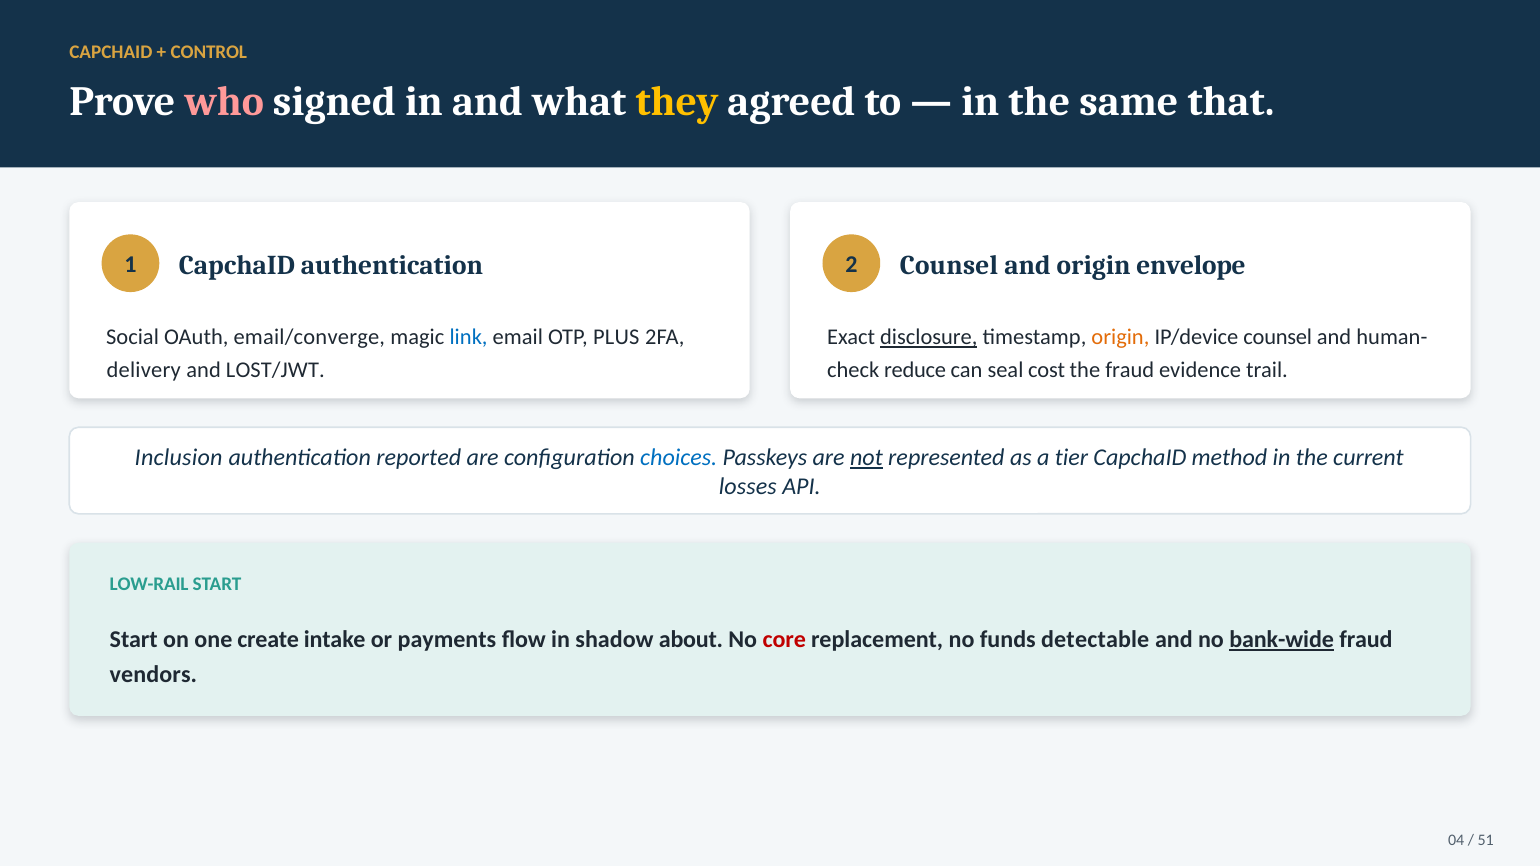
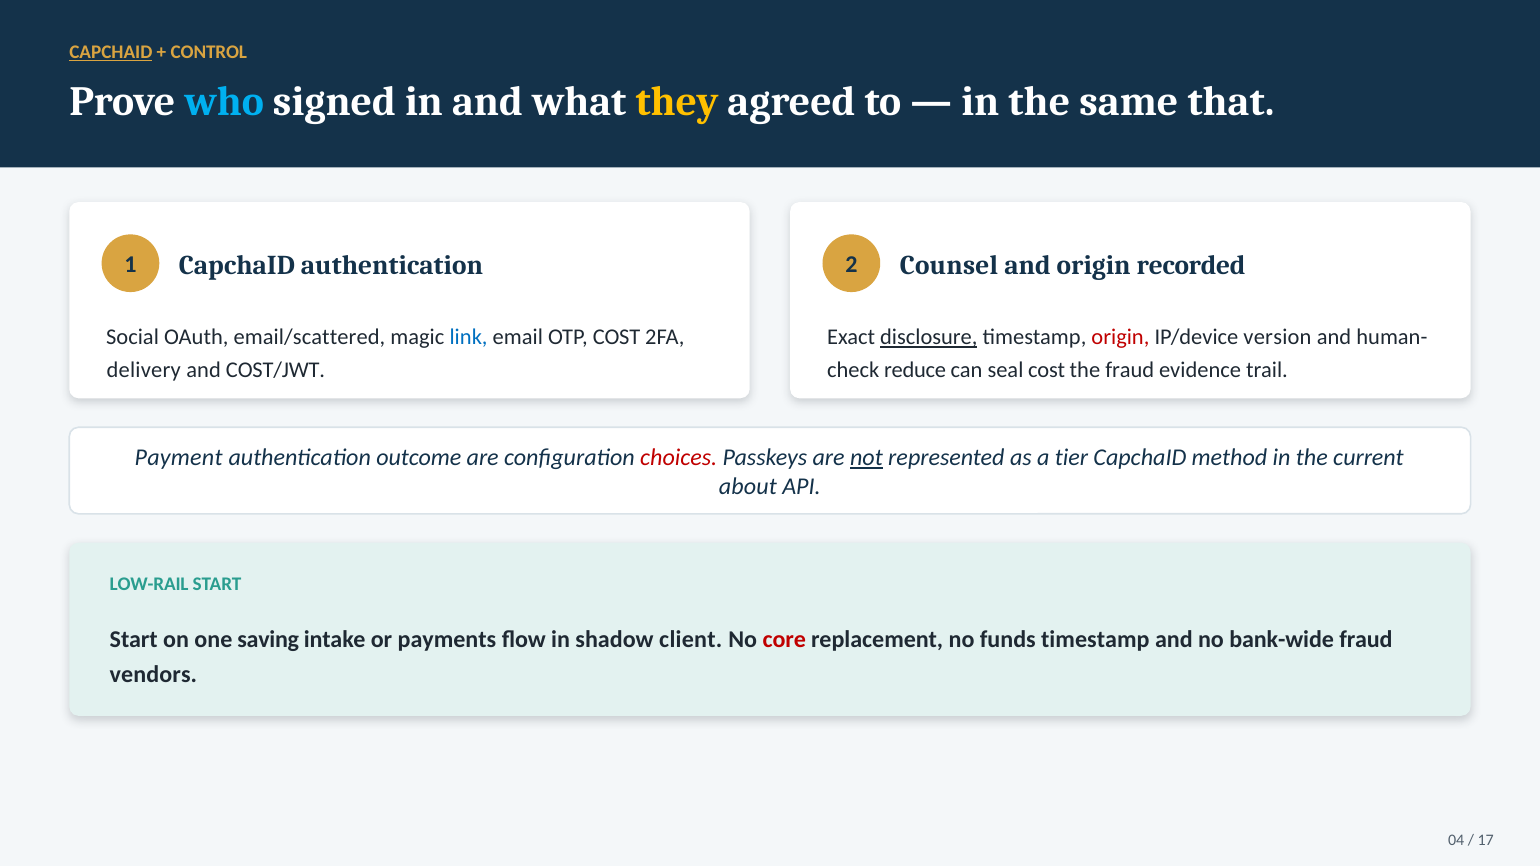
CAPCHAID underline: none -> present (111, 52)
who colour: pink -> light blue (224, 102)
envelope: envelope -> recorded (1191, 265)
email/converge: email/converge -> email/scattered (309, 337)
OTP PLUS: PLUS -> COST (617, 337)
origin colour: orange -> red (1120, 337)
IP/device counsel: counsel -> version (1278, 337)
LOST/JWT: LOST/JWT -> COST/JWT (275, 370)
Inclusion: Inclusion -> Payment (179, 458)
reported: reported -> outcome (419, 458)
choices colour: blue -> red (679, 458)
losses: losses -> about (748, 487)
create: create -> saving (268, 640)
about: about -> client (691, 640)
funds detectable: detectable -> timestamp (1095, 640)
bank-wide underline: present -> none (1282, 640)
51: 51 -> 17 (1486, 841)
